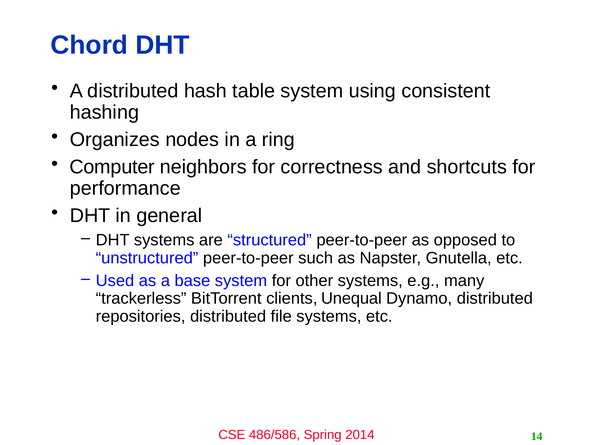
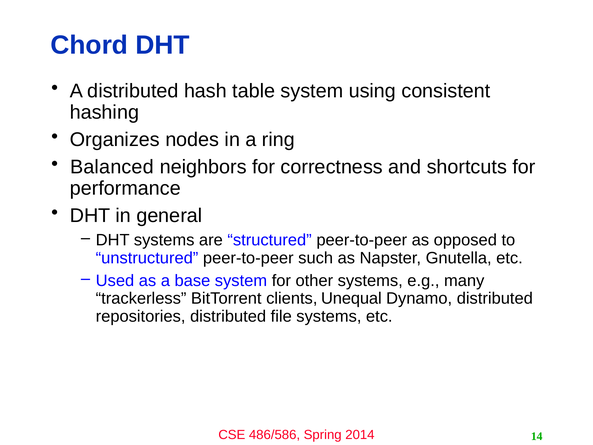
Computer: Computer -> Balanced (112, 167)
